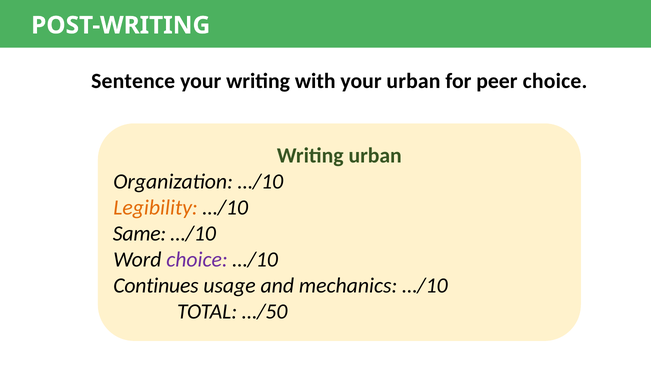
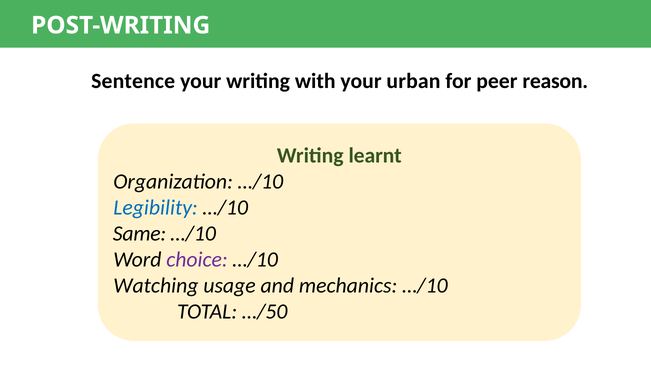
peer choice: choice -> reason (555, 81)
Writing urban: urban -> learnt (375, 156)
Legibility colour: orange -> blue (156, 208)
Continues: Continues -> Watching (156, 286)
